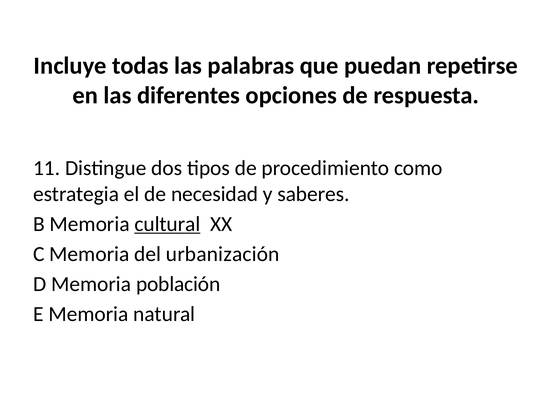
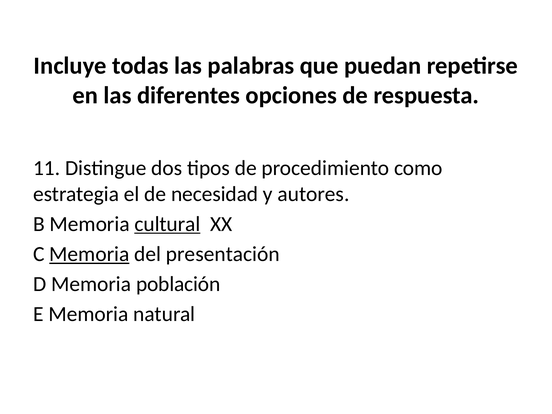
saberes: saberes -> autores (313, 194)
Memoria underline: none -> present (89, 254)
urbanización: urbanización -> presentación (223, 254)
